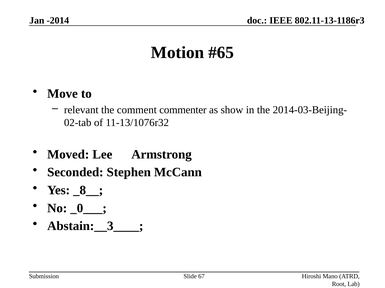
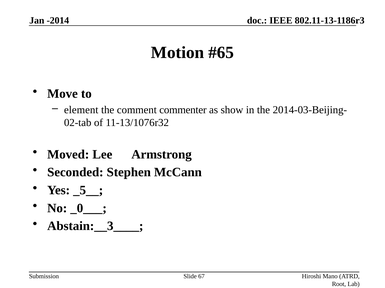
relevant: relevant -> element (81, 110)
_8__: _8__ -> _5__ (88, 191)
